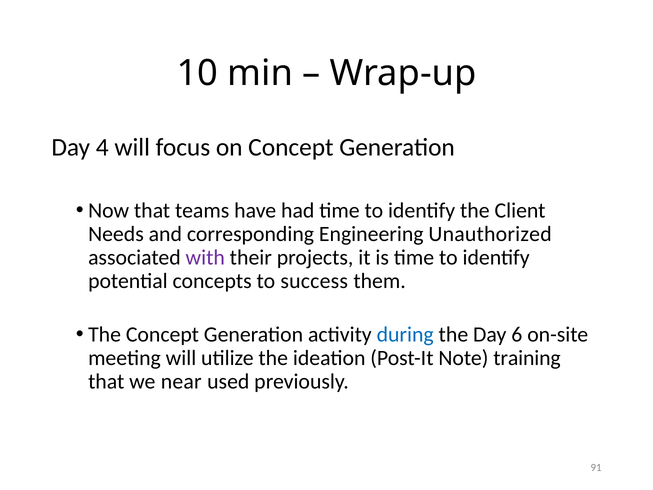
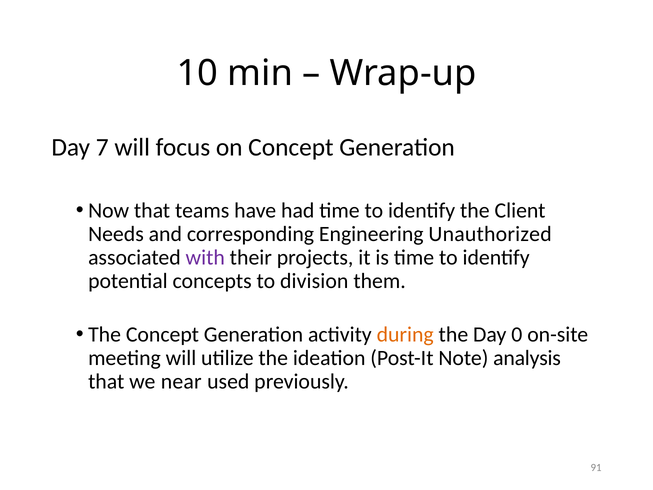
4: 4 -> 7 (102, 147)
success: success -> division (314, 281)
during colour: blue -> orange (405, 334)
6: 6 -> 0 (517, 334)
training: training -> analysis (527, 358)
